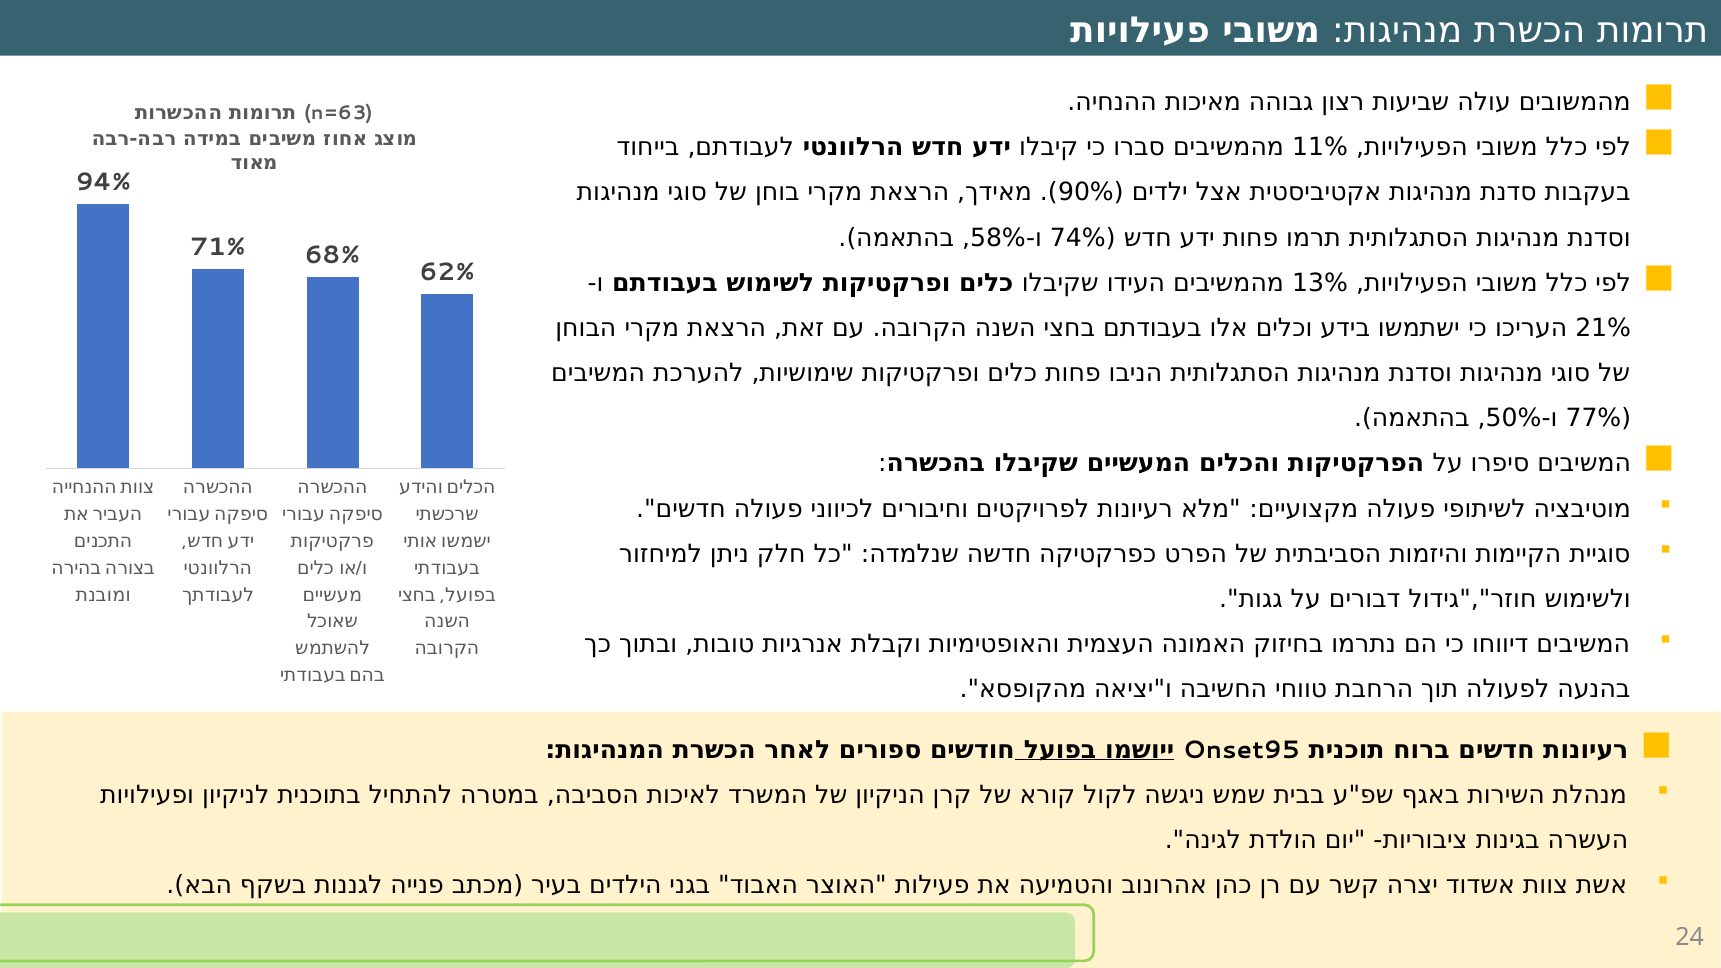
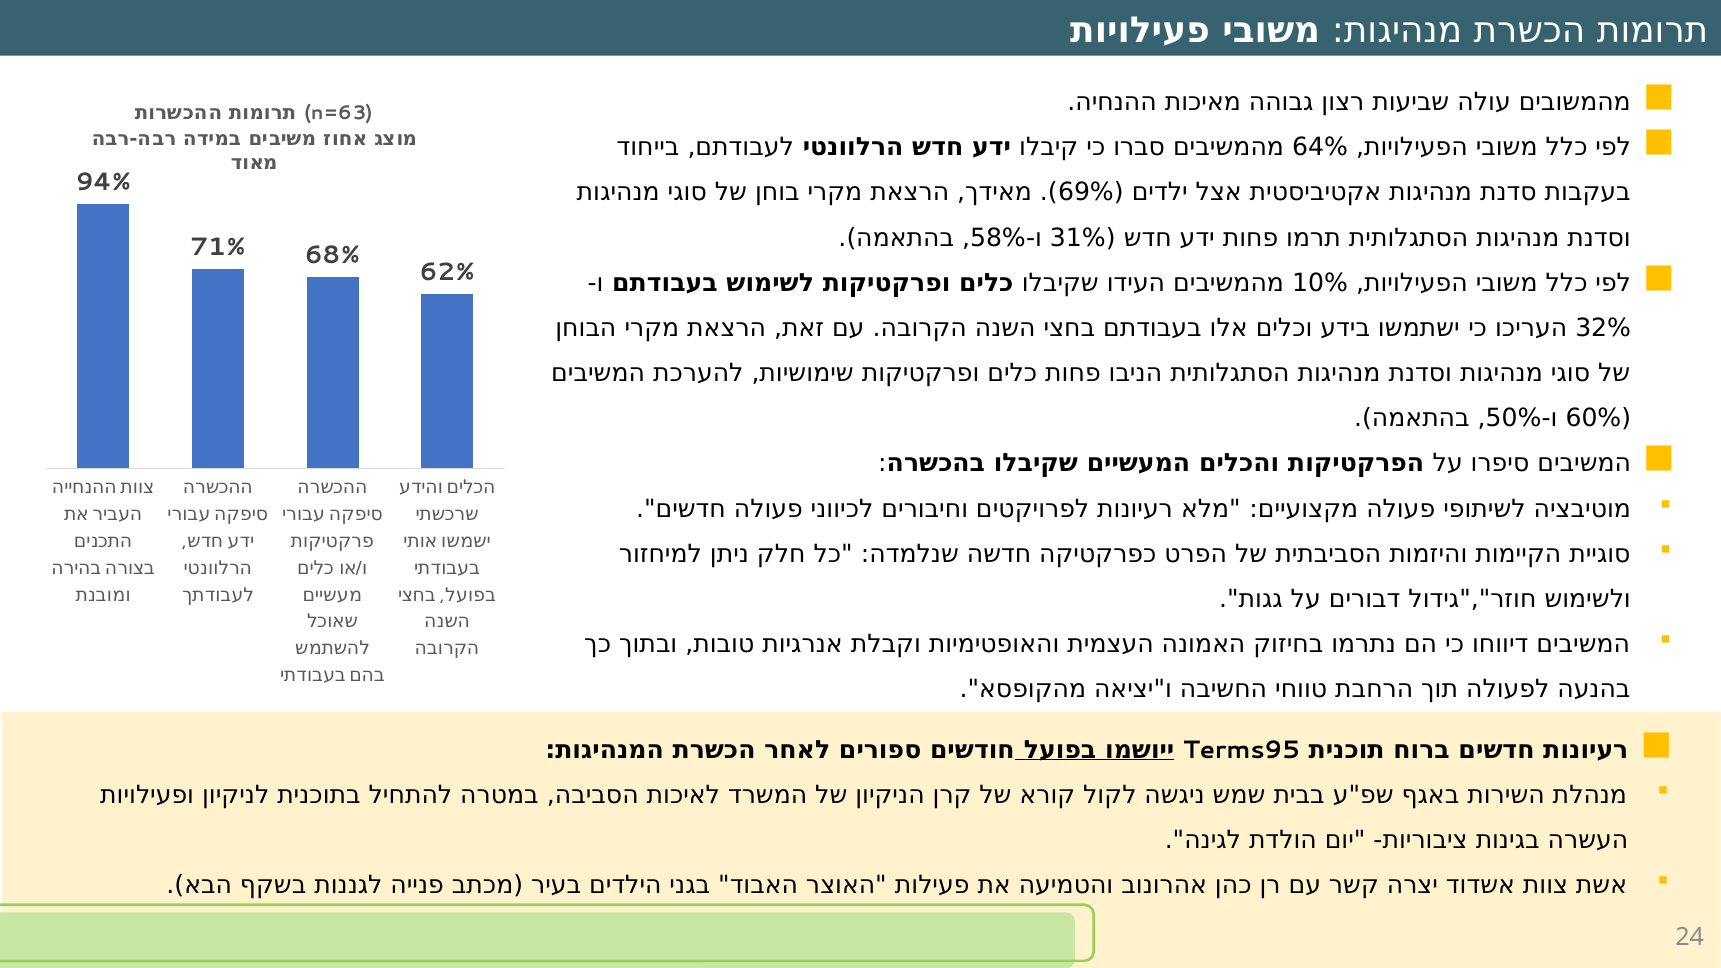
11%: 11% -> 64% (1320, 147)
90%: 90% -> 69% (1086, 193)
74%: 74% -> 31% (1078, 238)
13%: 13% -> 10% (1320, 283)
21%: 21% -> 32% (1603, 328)
77%: 77% -> 60% (1593, 419)
Onset95: Onset95 -> Terms95 (1242, 750)
